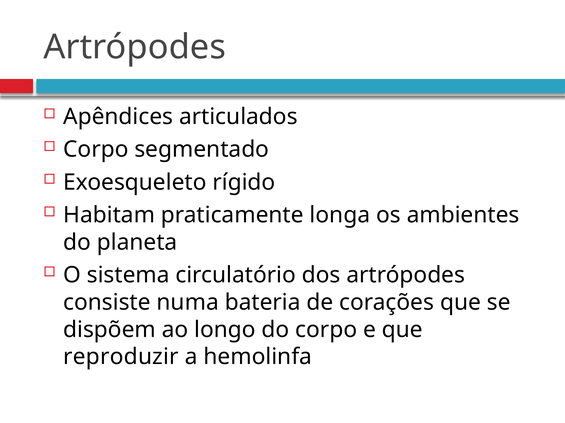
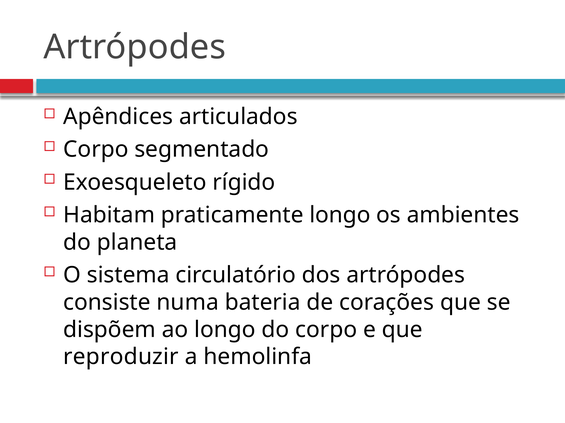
praticamente longa: longa -> longo (340, 215)
